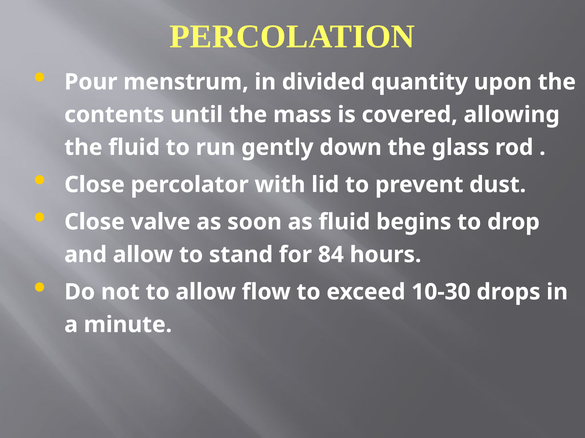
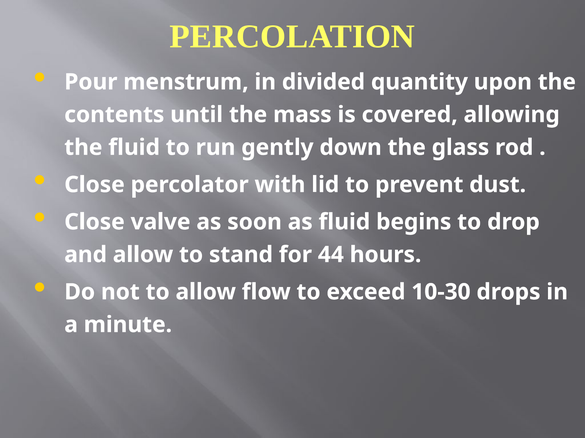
84: 84 -> 44 (331, 255)
